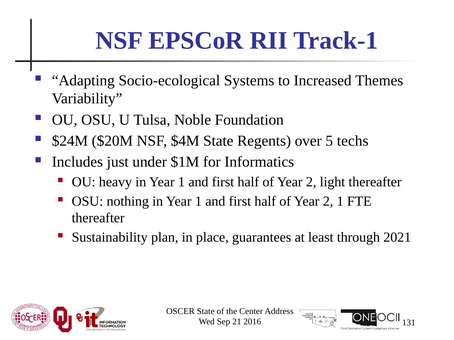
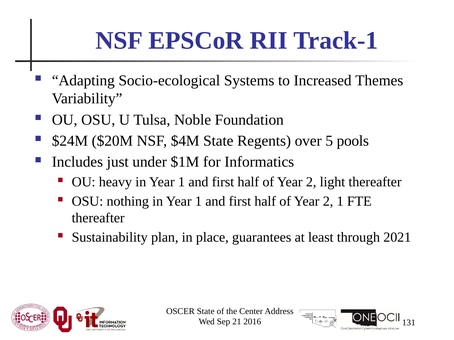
techs: techs -> pools (353, 141)
